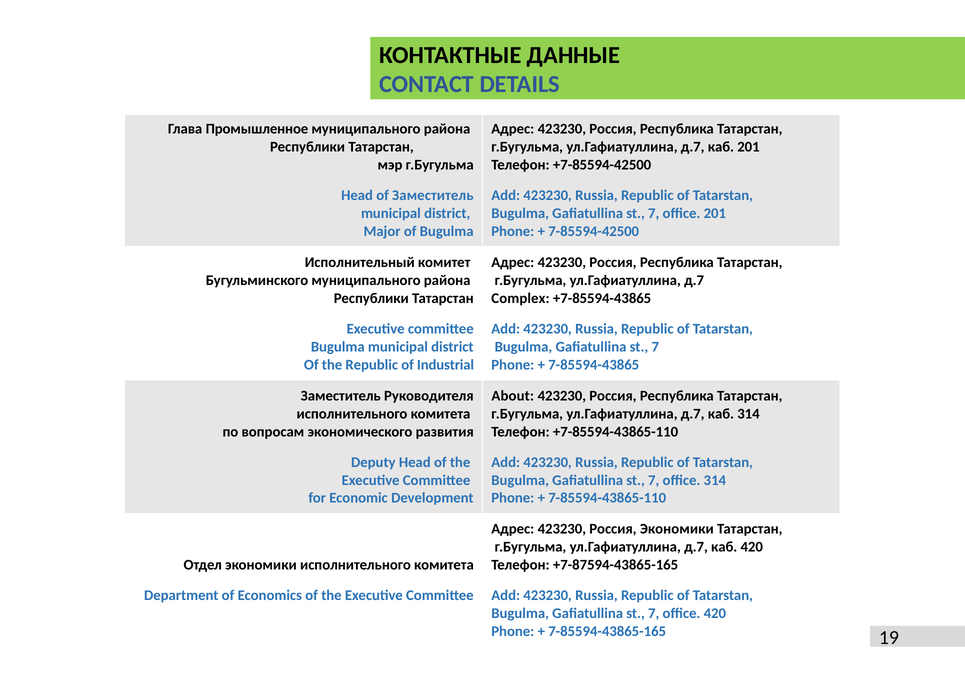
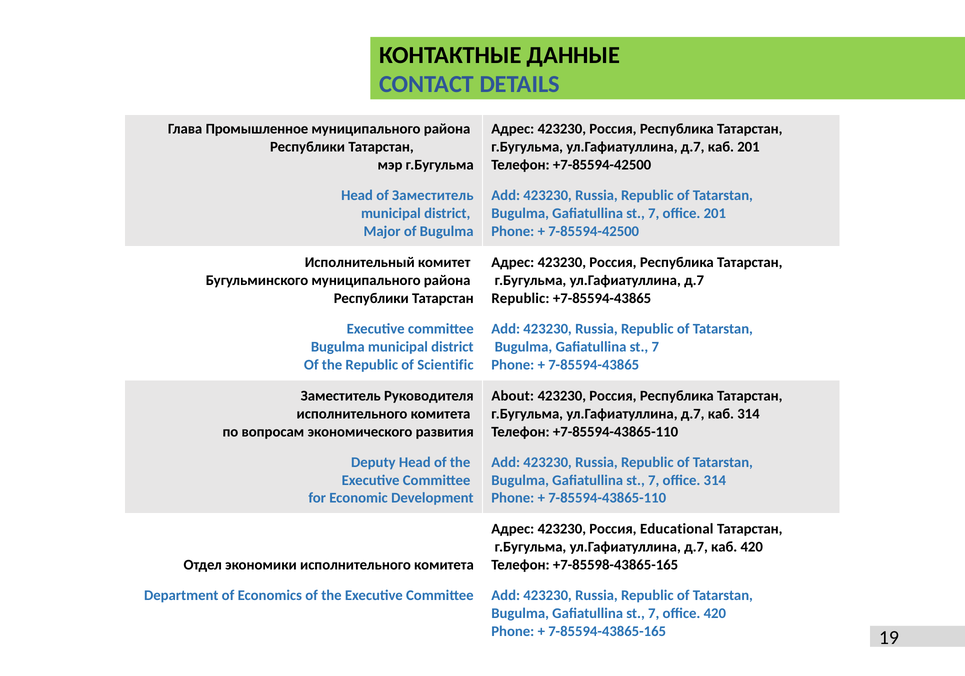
Complex: Complex -> Republic (520, 298)
Industrial: Industrial -> Scientific (445, 364)
Россия Экономики: Экономики -> Educational (677, 529)
+7-87594-43865-165: +7-87594-43865-165 -> +7-85598-43865-165 (616, 565)
